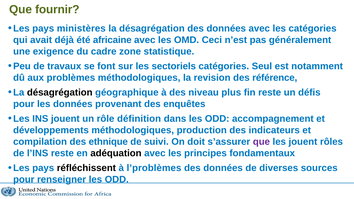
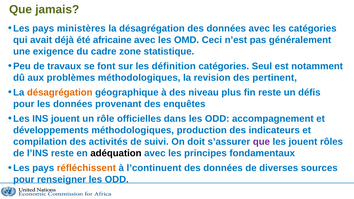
fournir: fournir -> jamais (57, 10)
sectoriels: sectoriels -> définition (174, 66)
référence: référence -> pertinent (275, 78)
désagrégation colour: black -> orange (60, 93)
définition: définition -> officielles (139, 119)
ethnique: ethnique -> activités (108, 142)
réfléchissent colour: black -> orange (86, 168)
l’problèmes: l’problèmes -> l’continuent (154, 168)
